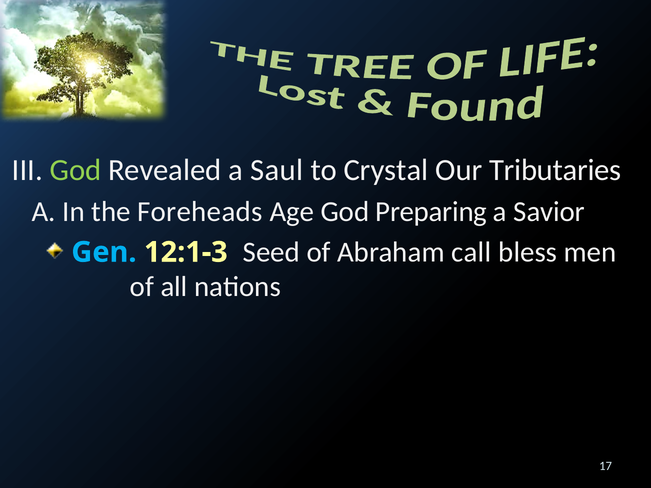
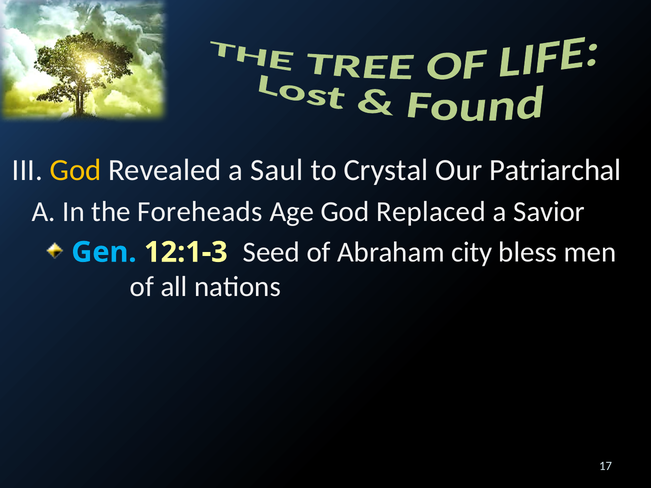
God colour: light green -> yellow (76, 170)
Tributaries: Tributaries -> Patriarchal (555, 170)
Preparing: Preparing -> Replaced (431, 212)
call: call -> city (472, 252)
